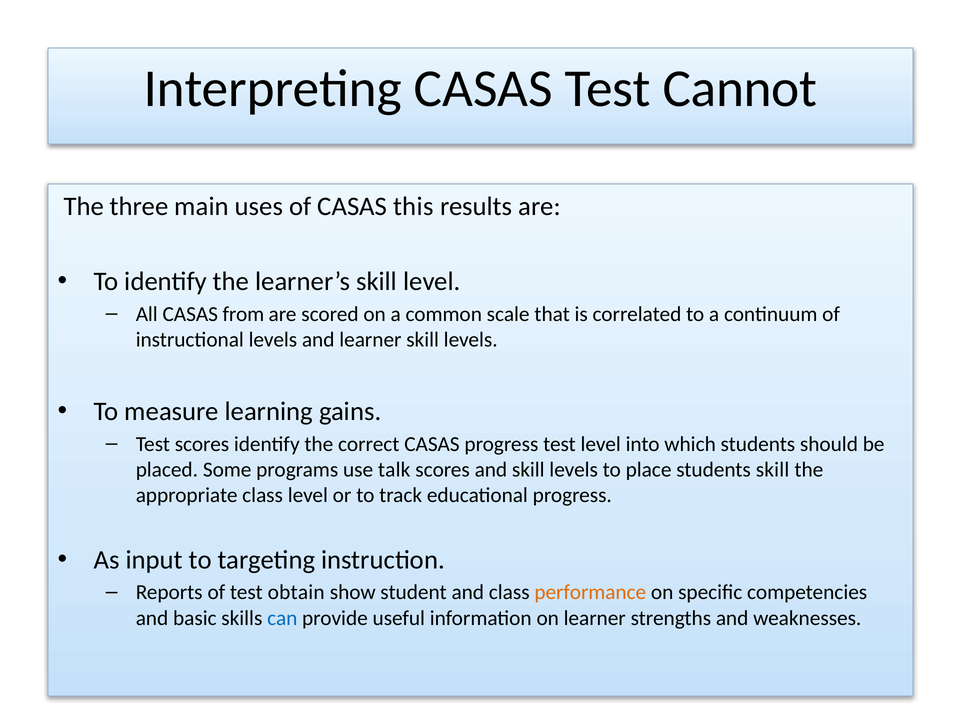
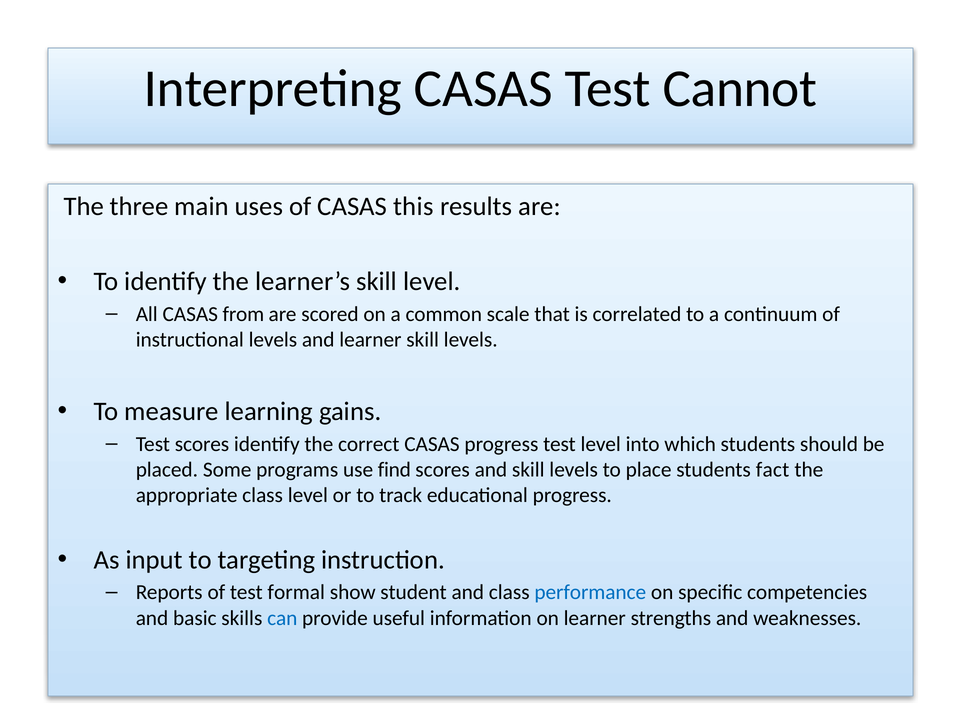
talk: talk -> find (394, 470)
students skill: skill -> fact (773, 470)
obtain: obtain -> formal (296, 593)
performance colour: orange -> blue (590, 593)
